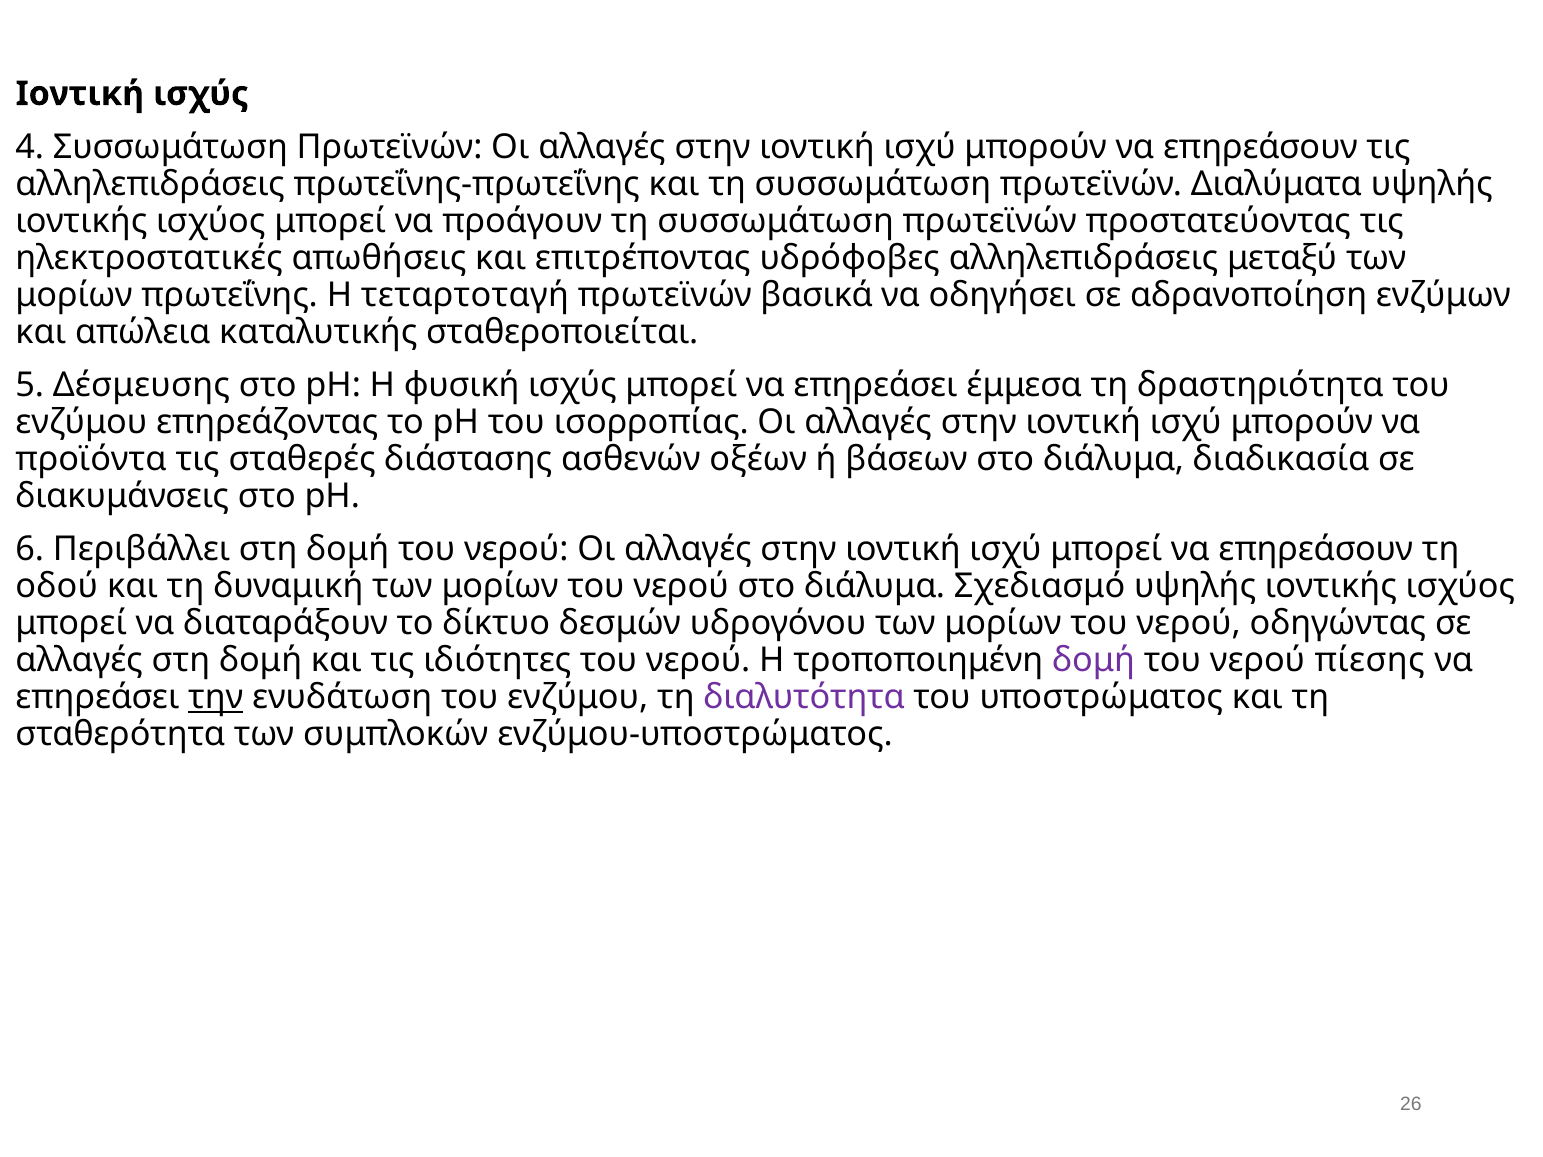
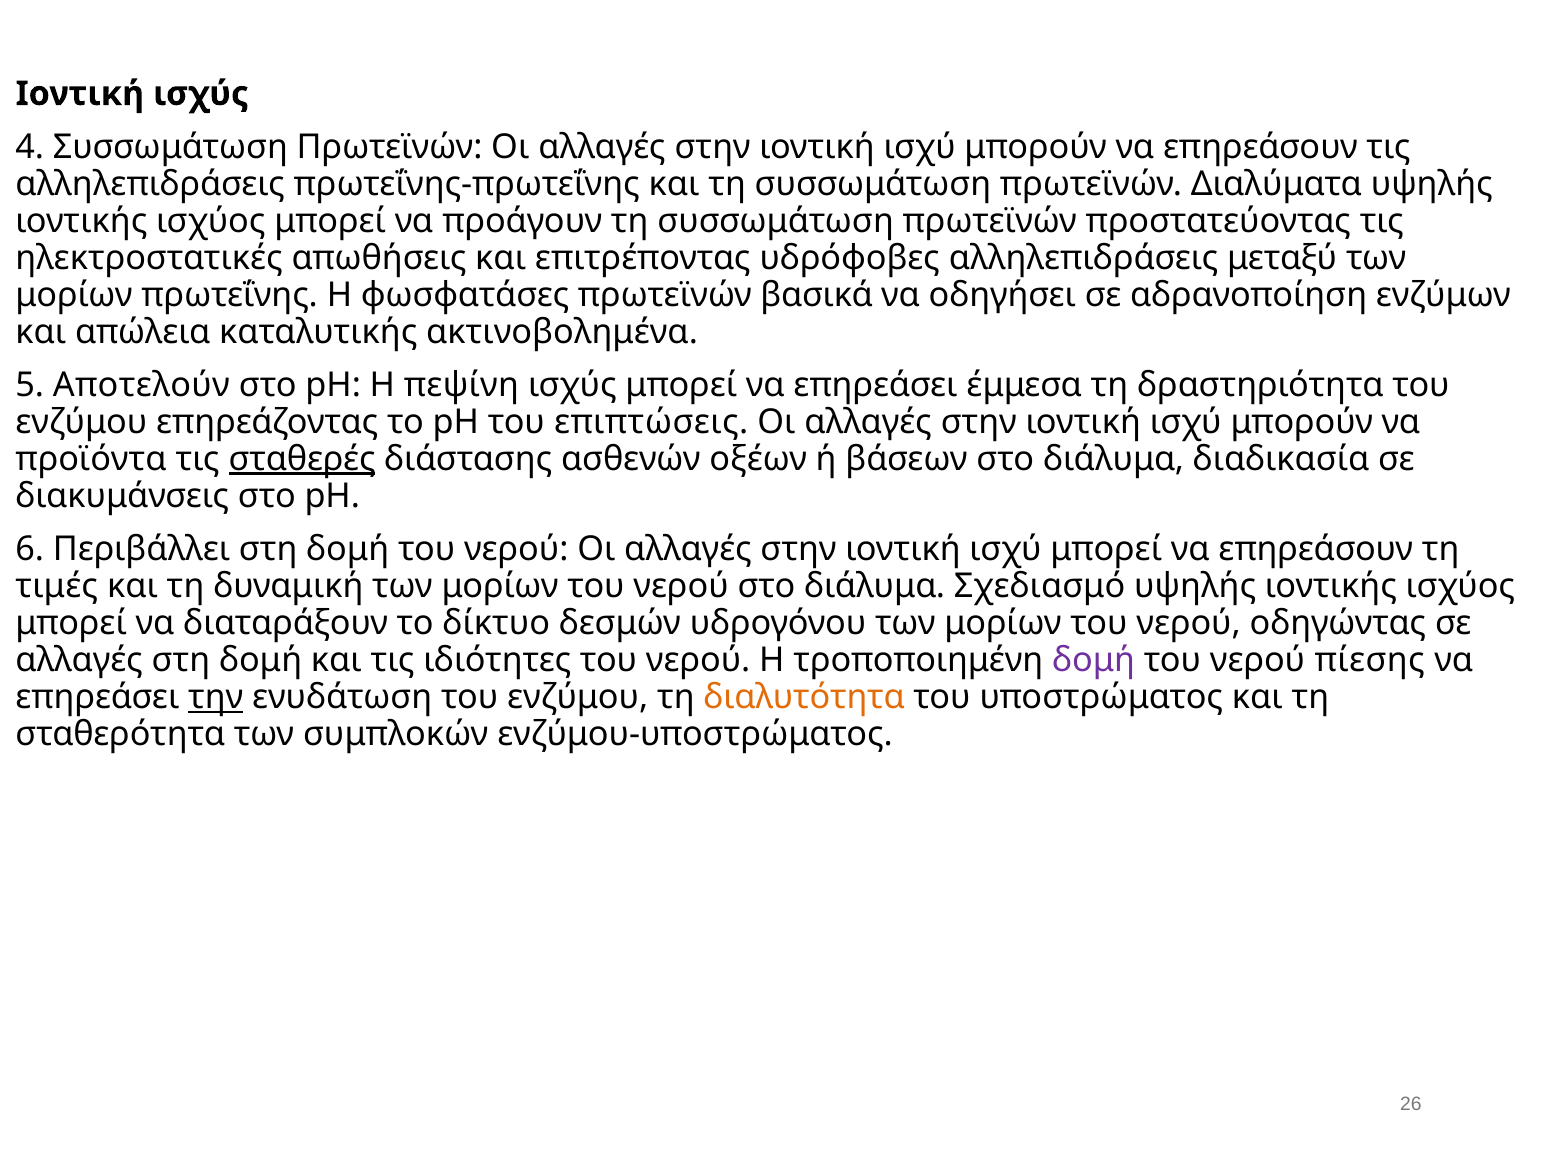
τεταρτοταγή: τεταρτοταγή -> φωσφατάσες (465, 295)
σταθεροποιείται: σταθεροποιείται -> ακτινοβολημένα (562, 332)
Δέσμευσης: Δέσμευσης -> Αποτελούν (141, 385)
φυσική: φυσική -> πεψίνη (461, 385)
ισορροπίας: ισορροπίας -> επιπτώσεις (651, 422)
σταθερές underline: none -> present (302, 459)
οδού: οδού -> τιμές (57, 586)
διαλυτότητα colour: purple -> orange (804, 697)
